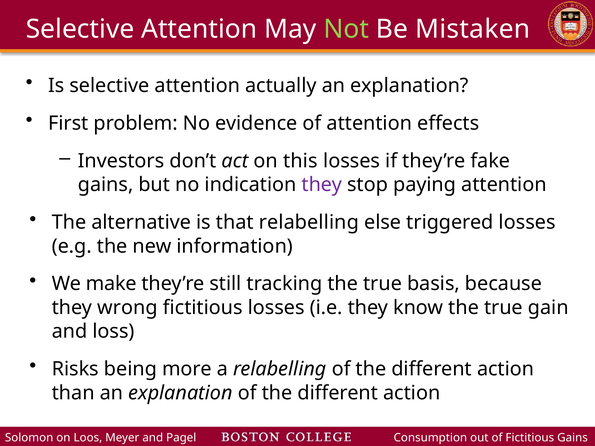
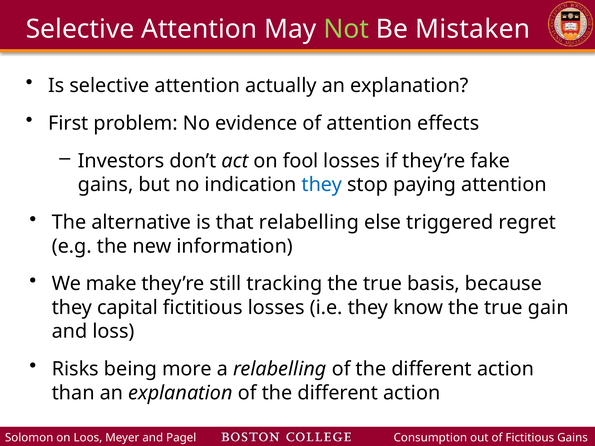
this: this -> fool (301, 161)
they colour: purple -> blue (322, 185)
triggered losses: losses -> regret (527, 222)
wrong: wrong -> capital (128, 308)
